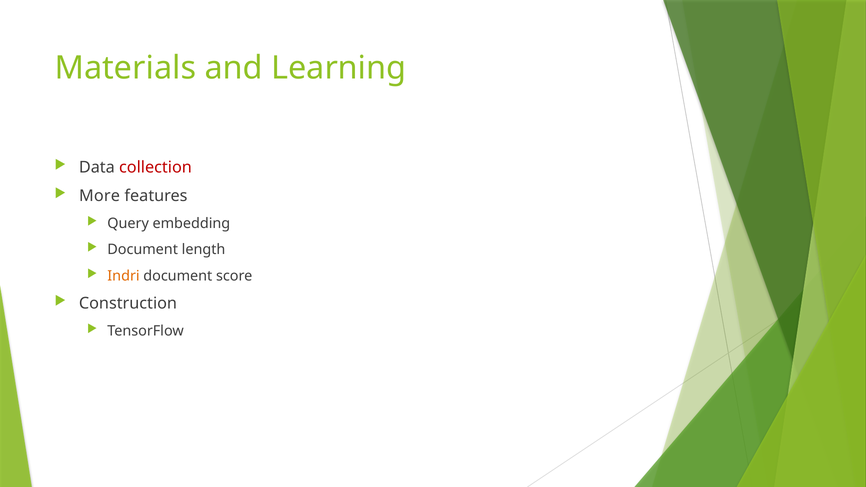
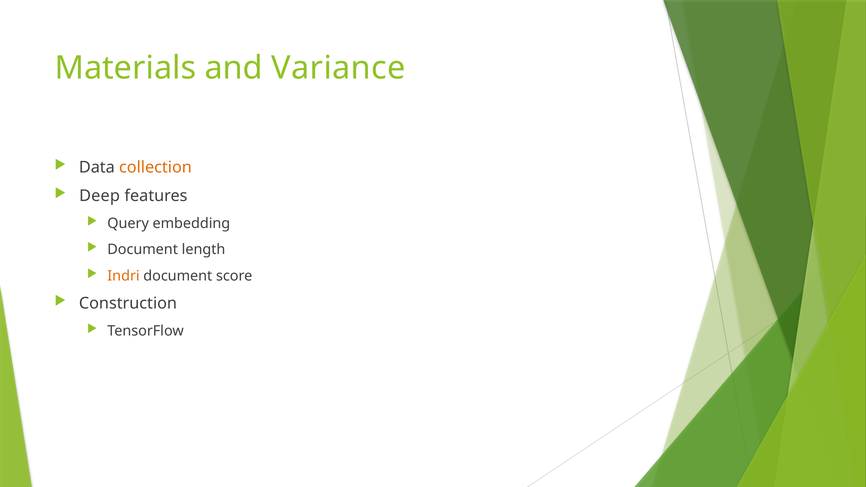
Learning: Learning -> Variance (338, 68)
collection colour: red -> orange (155, 168)
More: More -> Deep (100, 196)
